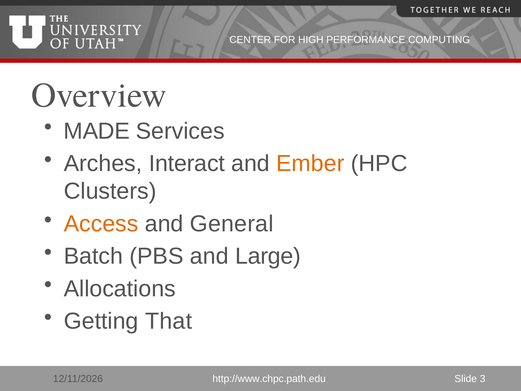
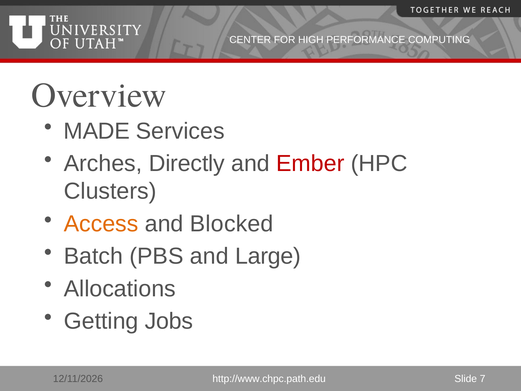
Interact: Interact -> Directly (187, 163)
Ember colour: orange -> red (310, 163)
General: General -> Blocked (232, 224)
That: That -> Jobs (169, 321)
3: 3 -> 7 (483, 378)
